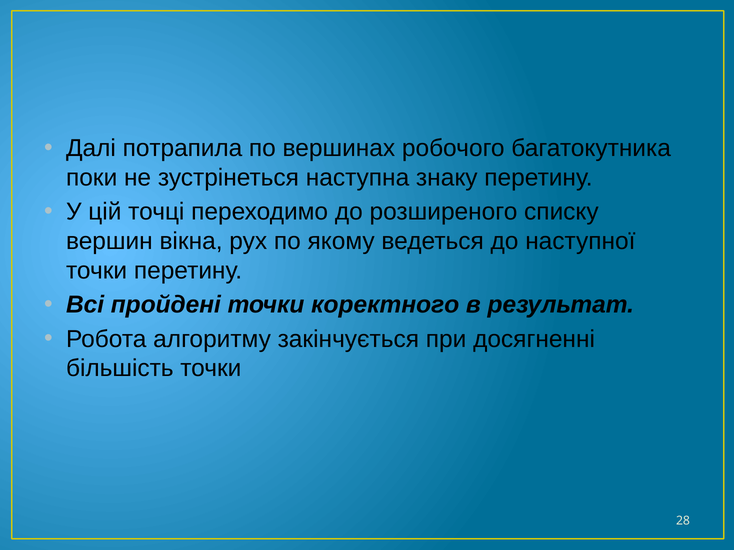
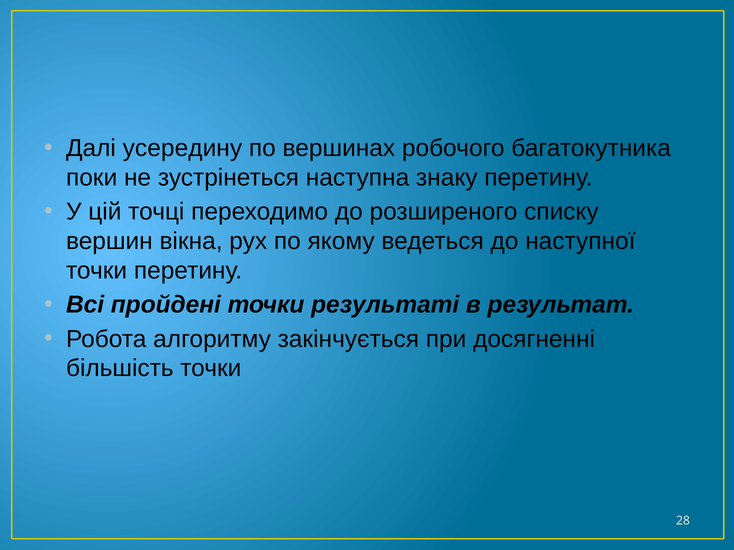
потрапила: потрапила -> усередину (182, 149)
коректного: коректного -> результаті (385, 305)
